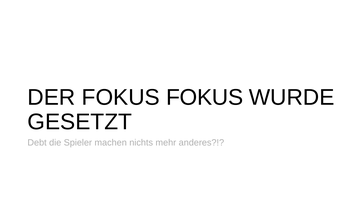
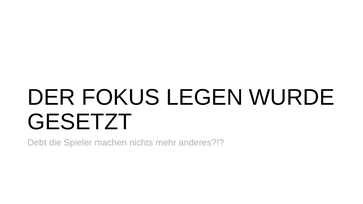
FOKUS FOKUS: FOKUS -> LEGEN (204, 98)
